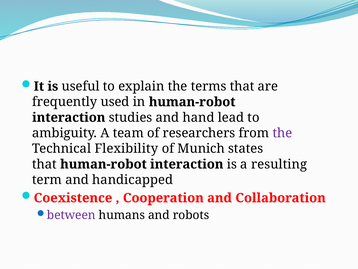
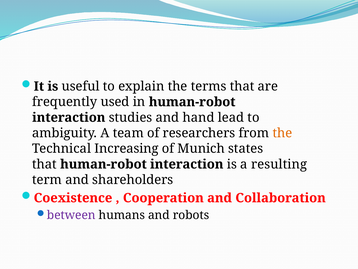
the colour: purple -> orange (282, 133)
Flexibility: Flexibility -> Increasing (126, 148)
handicapped: handicapped -> shareholders (133, 179)
